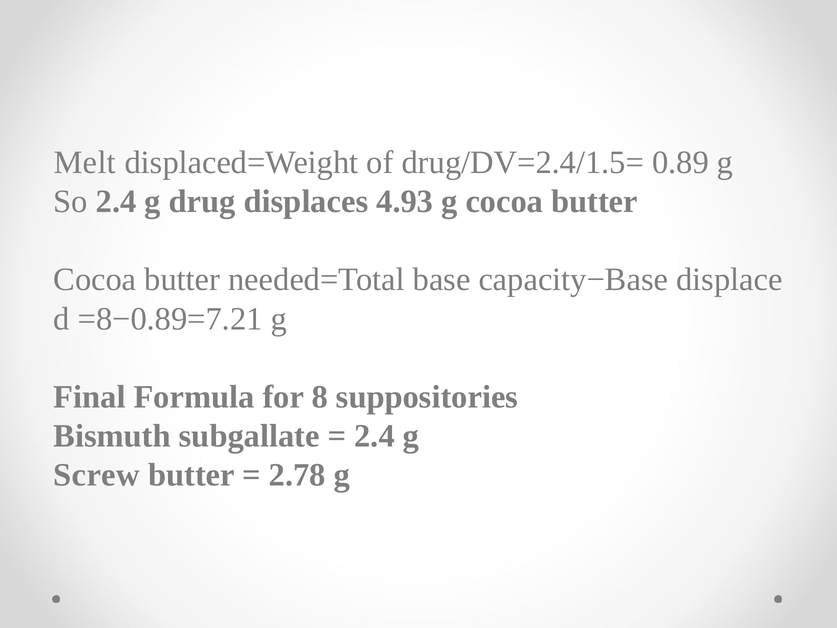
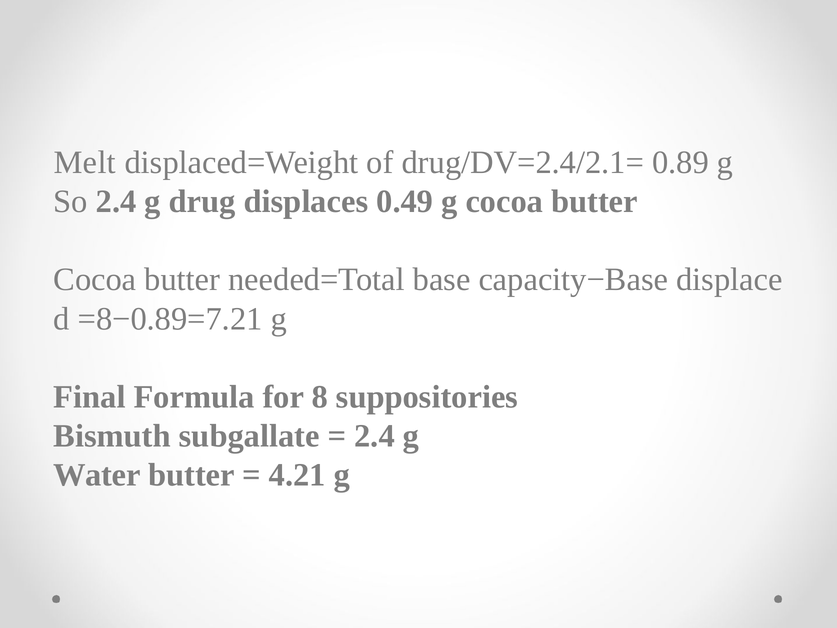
drug/DV=2.4/1.5=: drug/DV=2.4/1.5= -> drug/DV=2.4/2.1= (523, 162)
4.93: 4.93 -> 0.49 (405, 201)
Screw: Screw -> Water (97, 475)
2.78: 2.78 -> 4.21 (297, 475)
